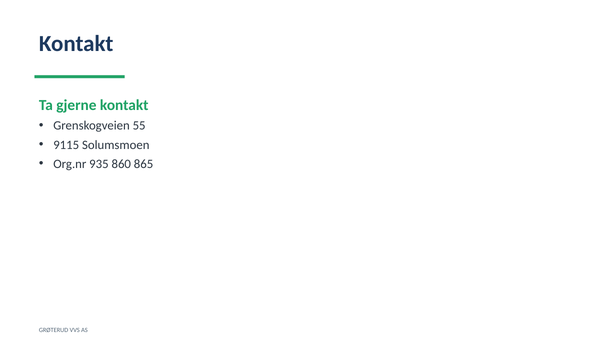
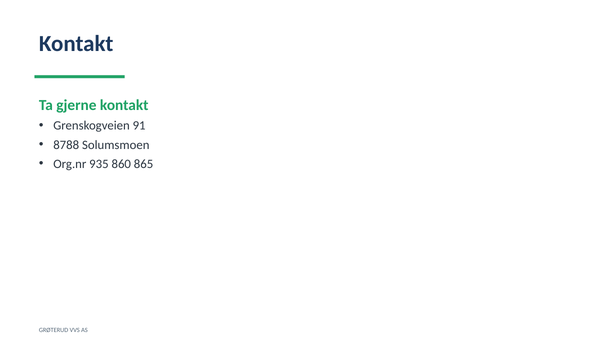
55: 55 -> 91 (139, 126)
9115: 9115 -> 8788 (66, 145)
